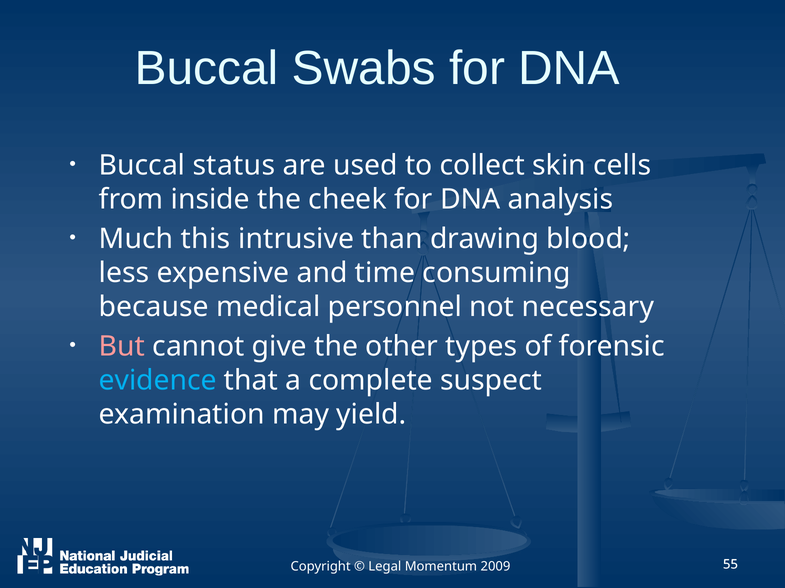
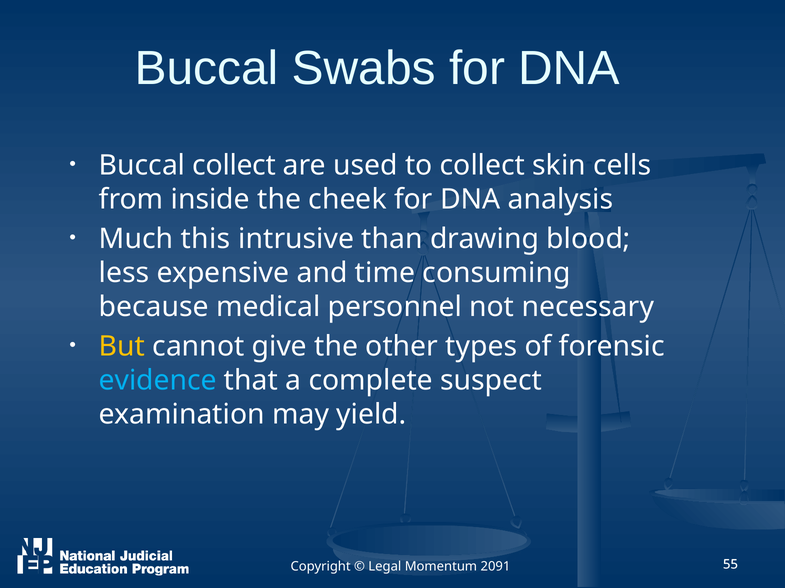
Buccal status: status -> collect (234, 165)
But colour: pink -> yellow (122, 347)
2009: 2009 -> 2091 (495, 567)
